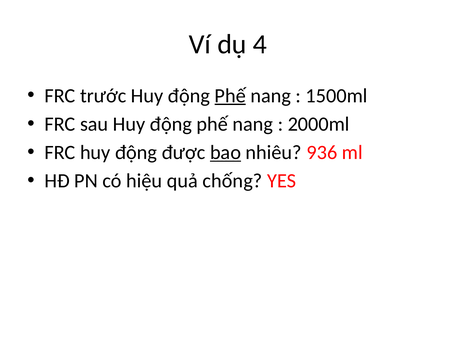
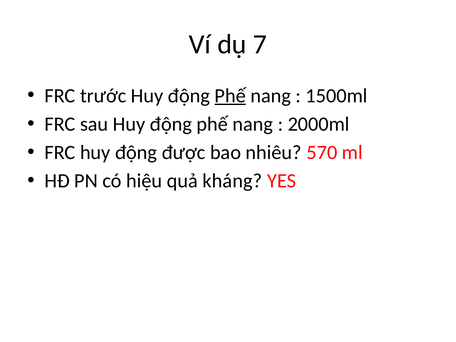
4: 4 -> 7 (260, 44)
bao underline: present -> none (226, 152)
936: 936 -> 570 (322, 152)
chống: chống -> kháng (232, 181)
